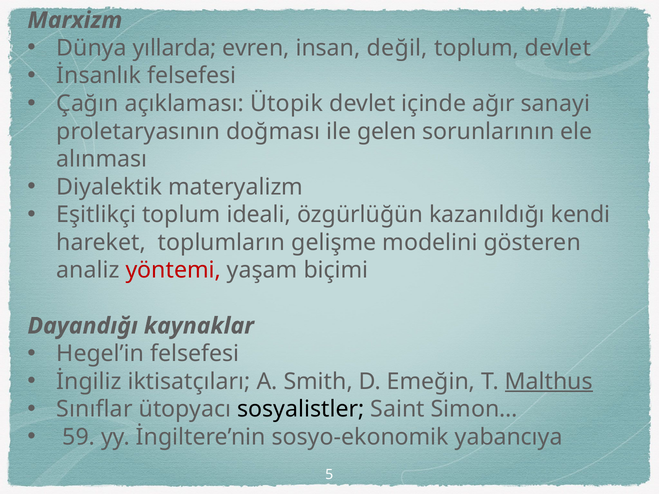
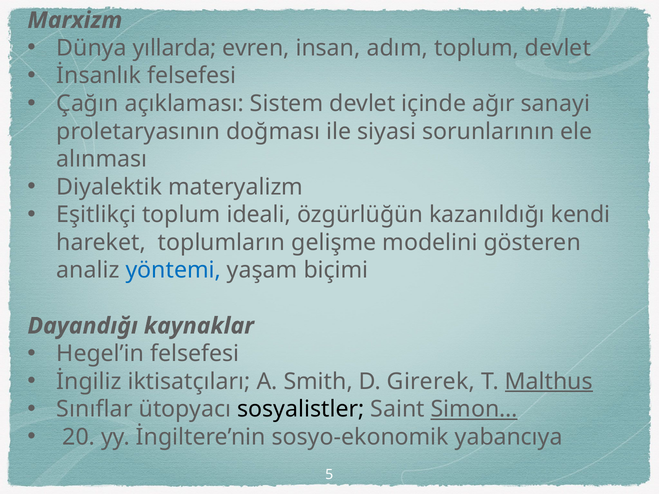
değil: değil -> adım (397, 48)
Ütopik: Ütopik -> Sistem (287, 104)
gelen: gelen -> siyasi (387, 131)
yöntemi colour: red -> blue (173, 270)
Emeğin: Emeğin -> Girerek (431, 382)
Simon… underline: none -> present (474, 409)
59: 59 -> 20 (79, 437)
